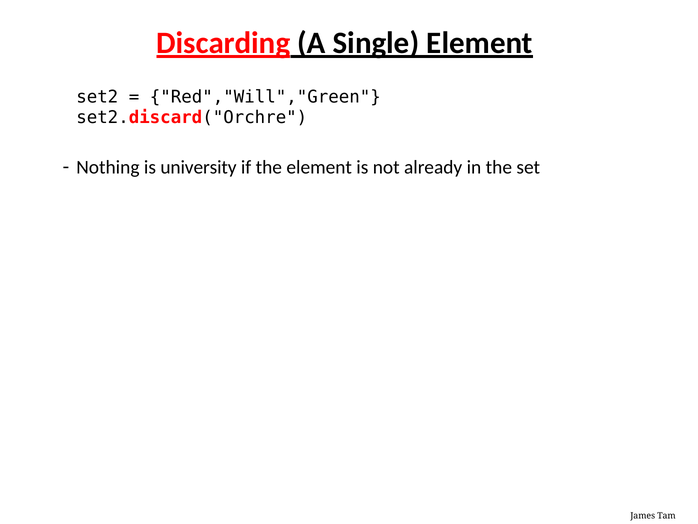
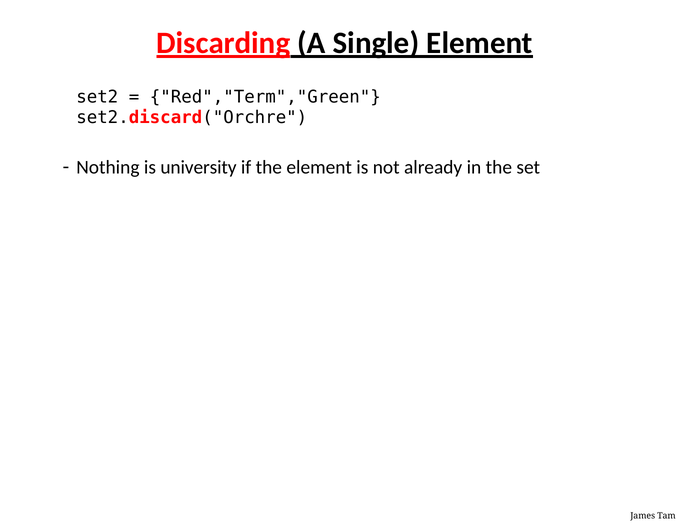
Red","Will","Green: Red","Will","Green -> Red","Term","Green (265, 97)
